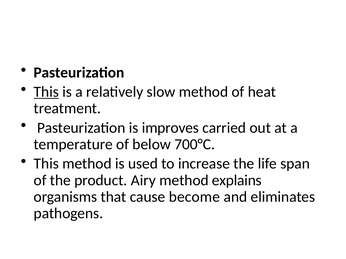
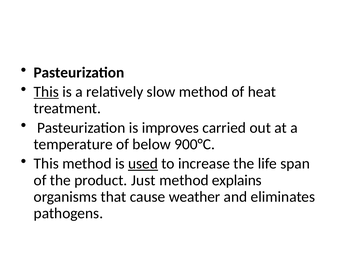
700°C: 700°C -> 900°C (195, 145)
used underline: none -> present (143, 164)
Airy: Airy -> Just (143, 181)
become: become -> weather (195, 197)
